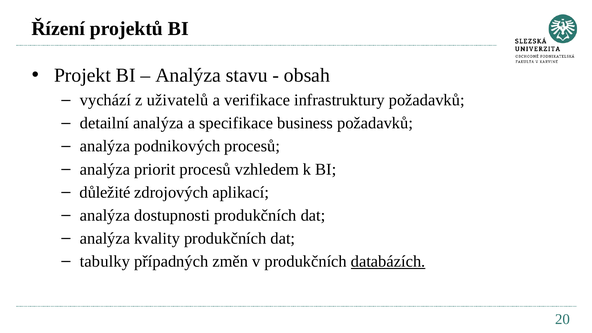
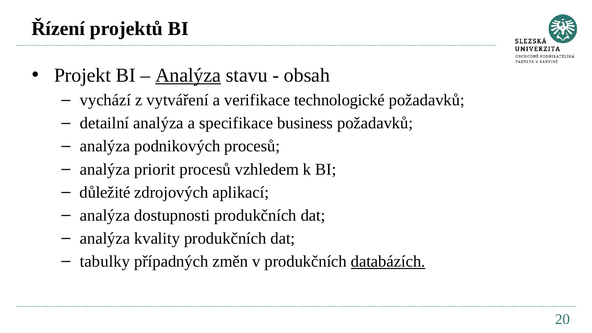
Analýza underline: none -> present (188, 75)
uživatelů: uživatelů -> vytváření (178, 100)
infrastruktury: infrastruktury -> technologické (340, 100)
